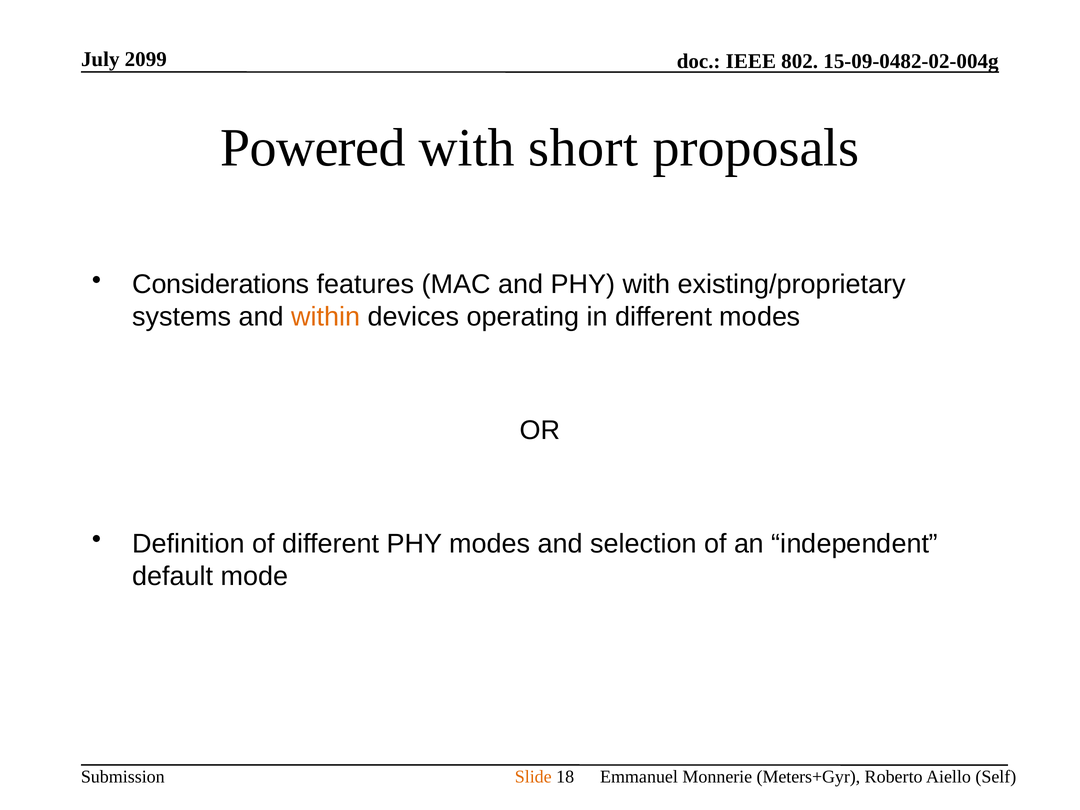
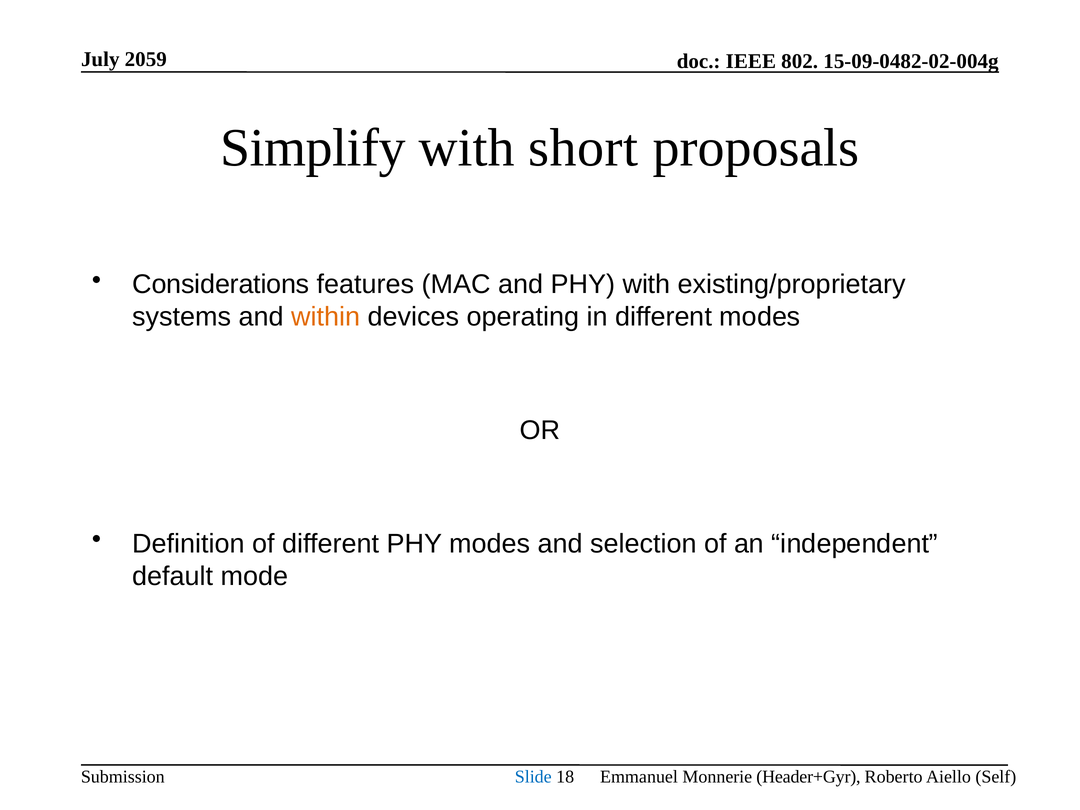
2099: 2099 -> 2059 (146, 59)
Powered: Powered -> Simplify (313, 148)
Slide colour: orange -> blue (533, 777)
Meters+Gyr: Meters+Gyr -> Header+Gyr (808, 777)
